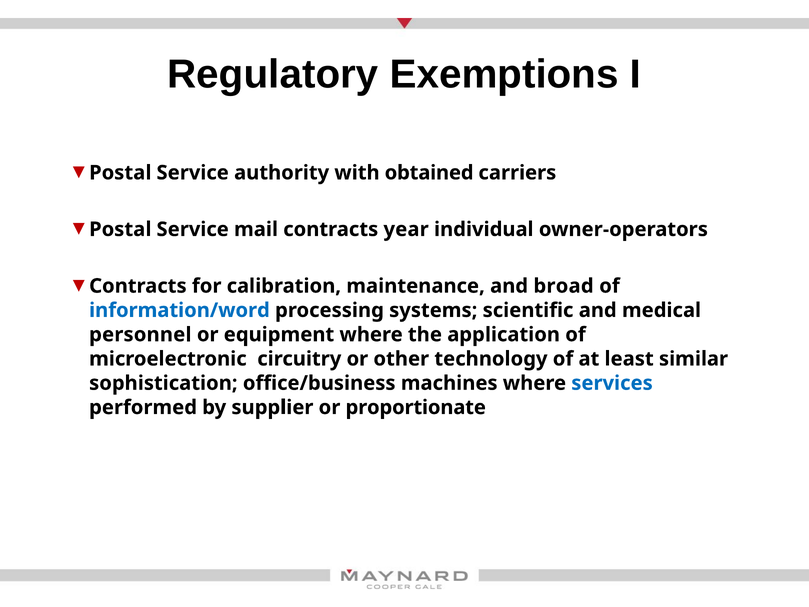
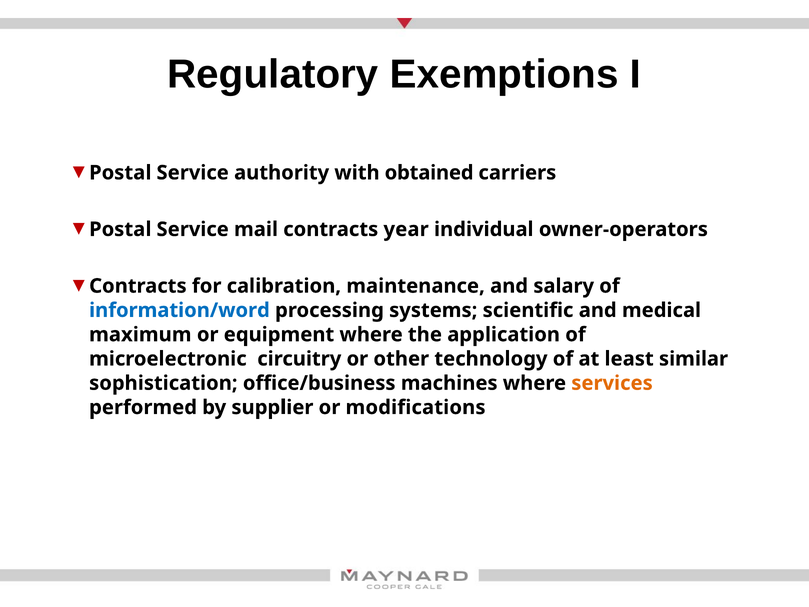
broad: broad -> salary (564, 286)
personnel: personnel -> maximum (140, 334)
services colour: blue -> orange (612, 383)
proportionate: proportionate -> modifications (416, 407)
